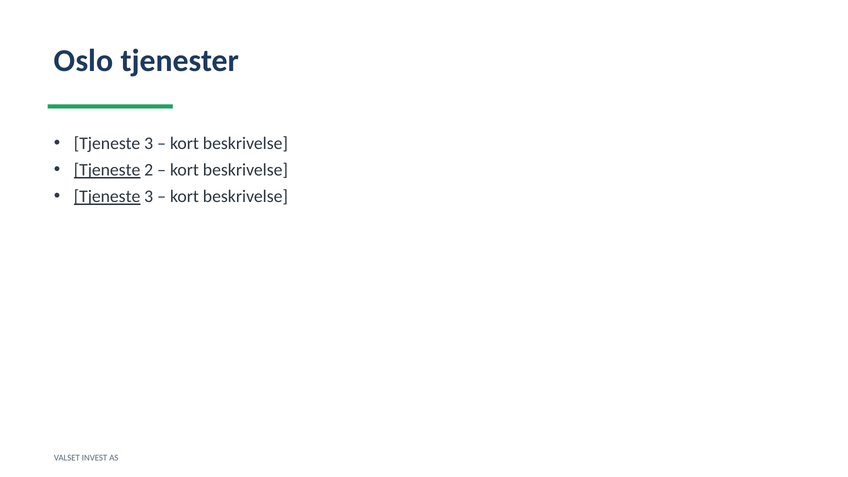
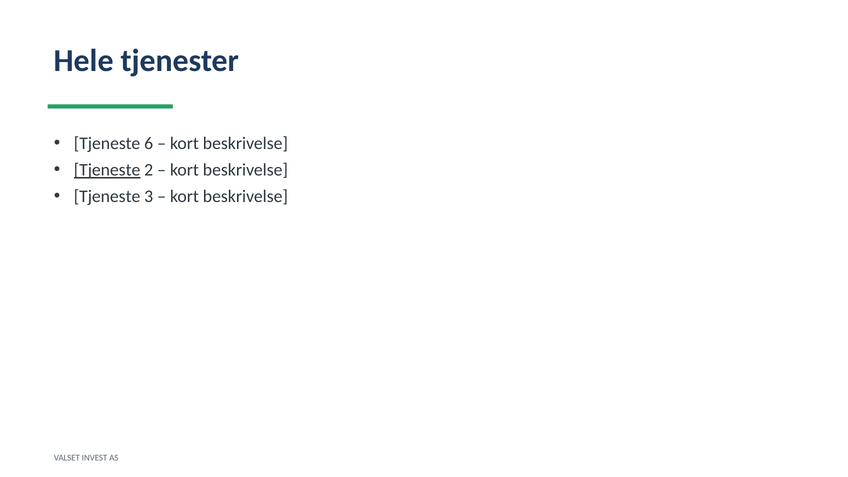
Oslo: Oslo -> Hele (84, 61)
3: 3 -> 6 (149, 144)
Tjeneste underline: present -> none (107, 197)
